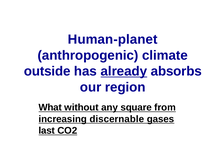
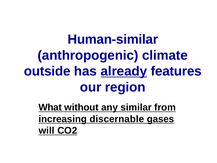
Human-planet: Human-planet -> Human-similar (113, 39)
absorbs: absorbs -> features (176, 71)
square: square -> similar (136, 107)
last: last -> will (47, 130)
